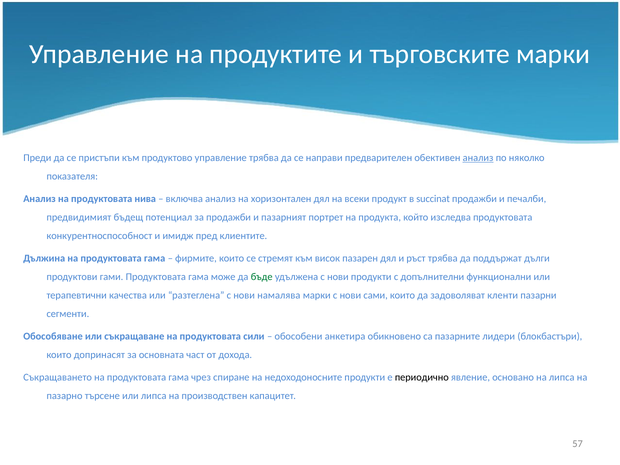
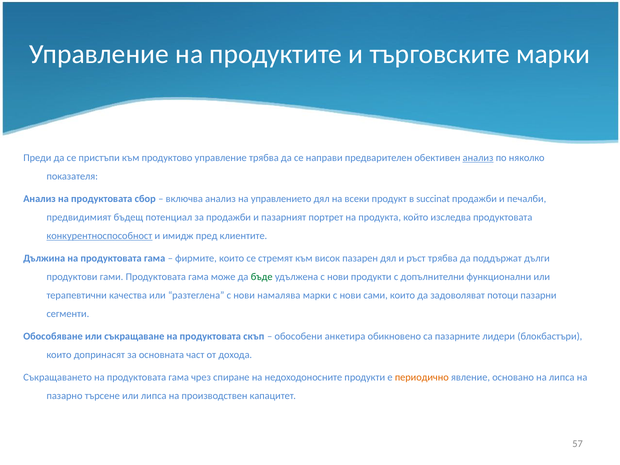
нива: нива -> сбор (145, 199)
хоризонтален: хоризонтален -> управлението (281, 199)
конкурентноспособност underline: none -> present (99, 236)
кленти: кленти -> потоци (503, 295)
сили: сили -> скъп (254, 336)
периодично colour: black -> orange (422, 377)
